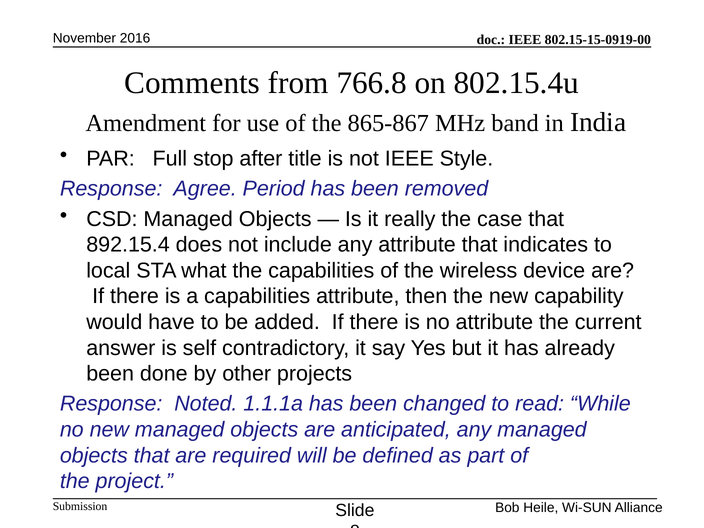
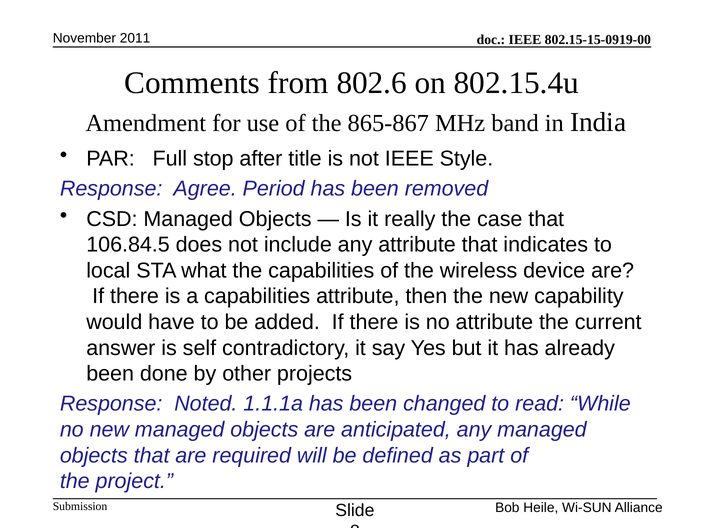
2016: 2016 -> 2011 (135, 38)
766.8: 766.8 -> 802.6 (372, 83)
892.15.4: 892.15.4 -> 106.84.5 (128, 245)
